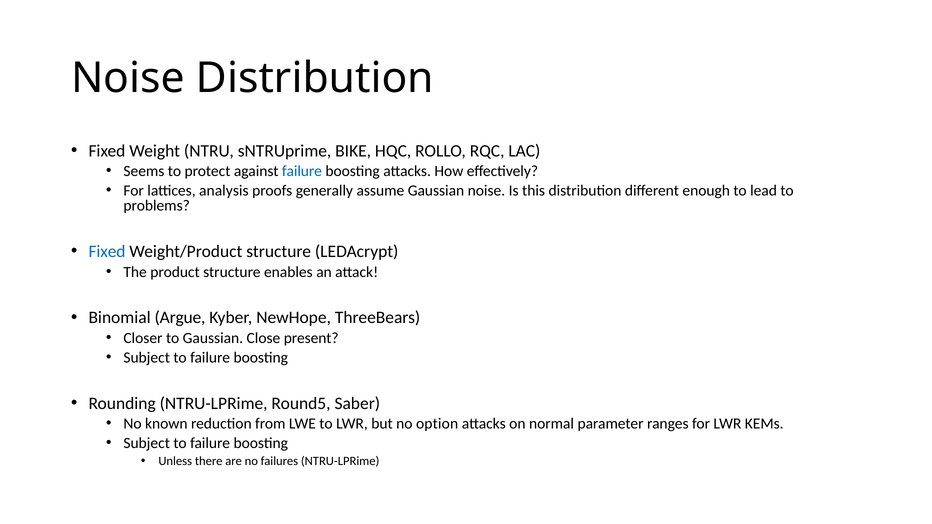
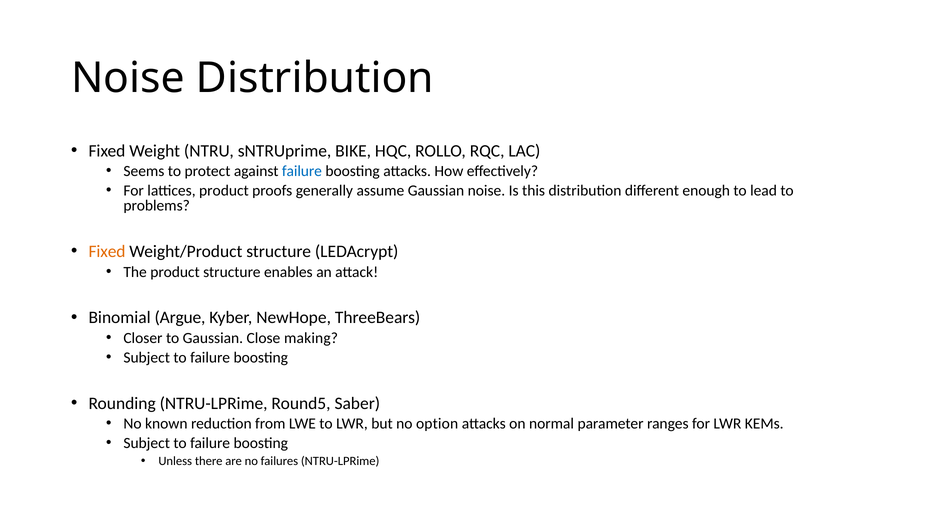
lattices analysis: analysis -> product (224, 191)
Fixed colour: blue -> orange (107, 252)
present: present -> making (311, 338)
